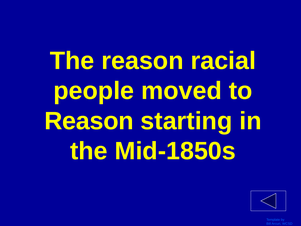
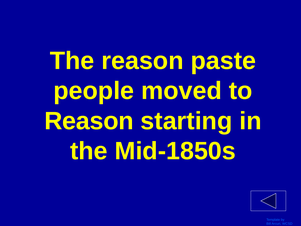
racial: racial -> paste (223, 61)
